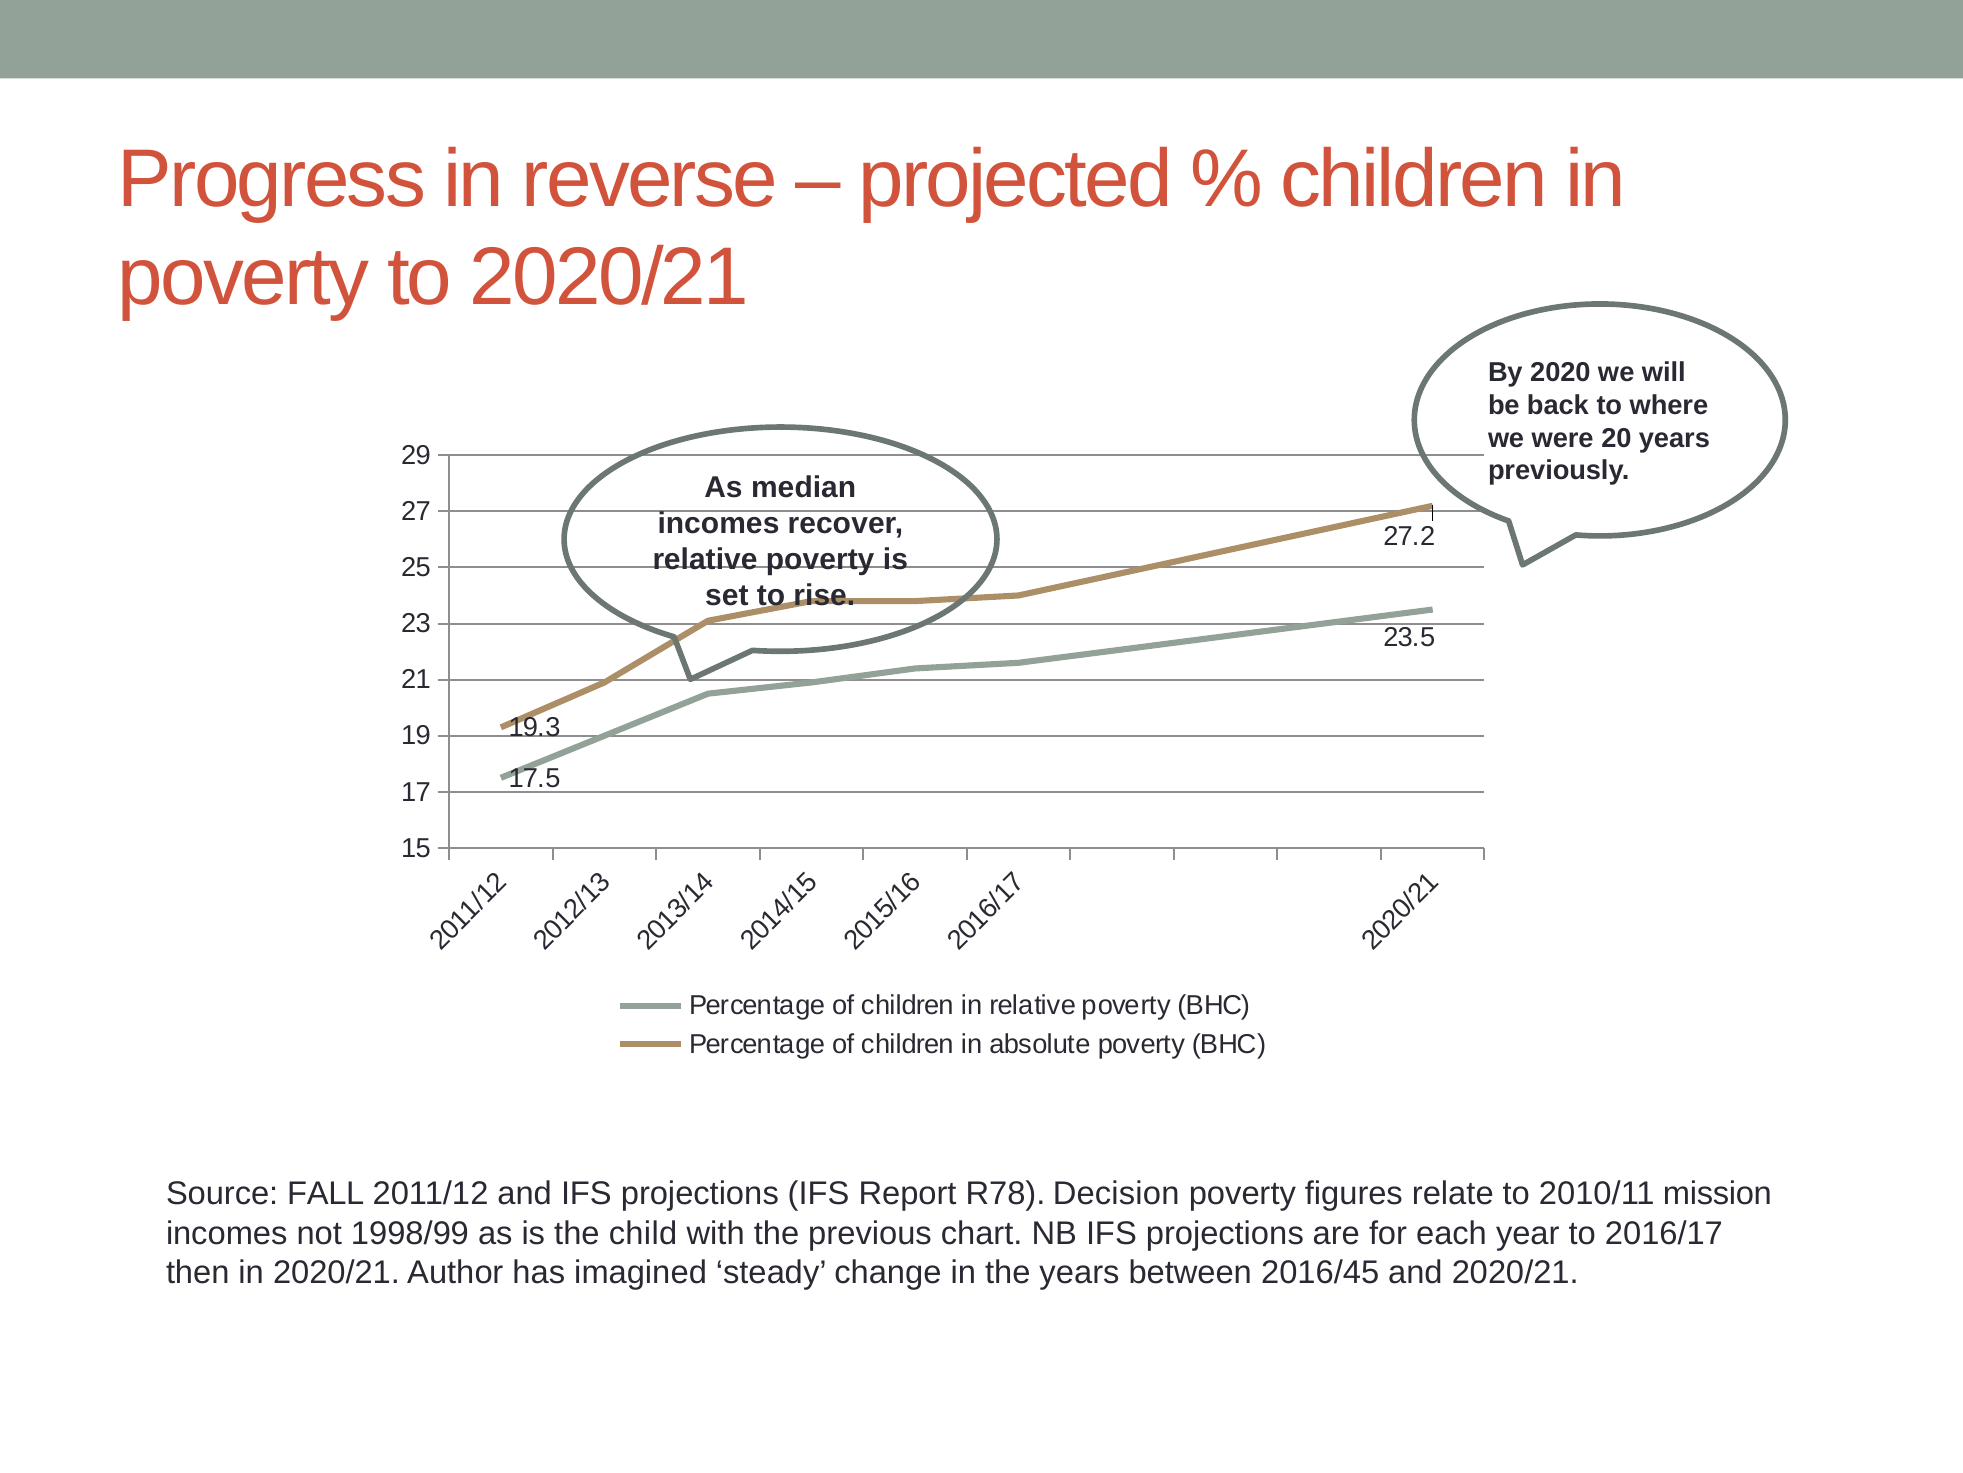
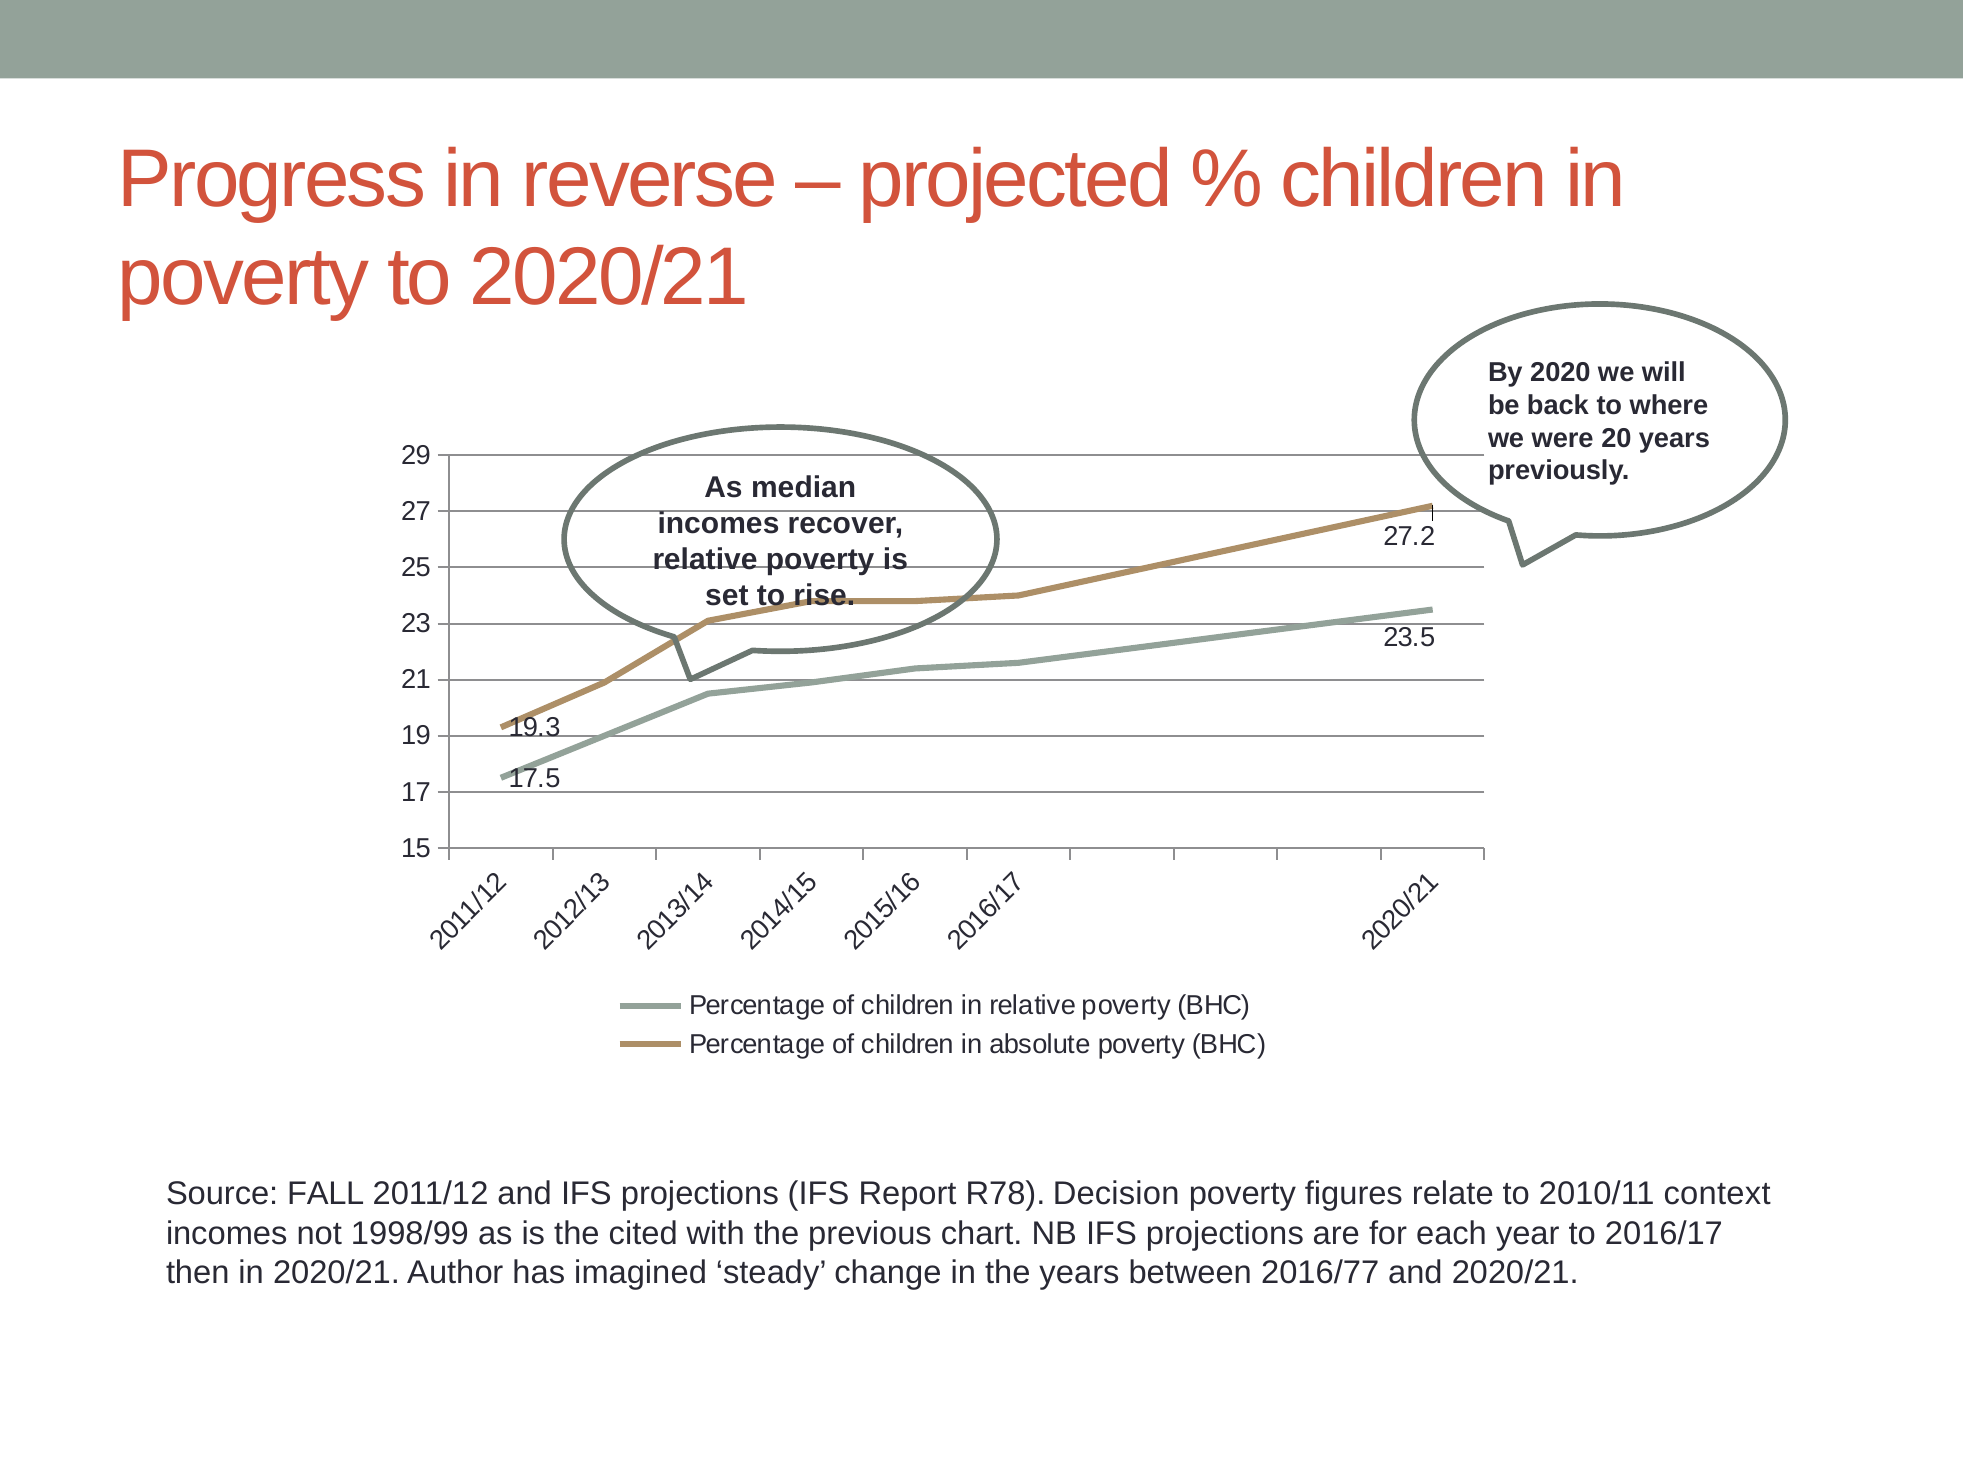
mission: mission -> context (1717, 1193)
child: child -> cited (643, 1233)
2016/45: 2016/45 -> 2016/77 (1320, 1272)
